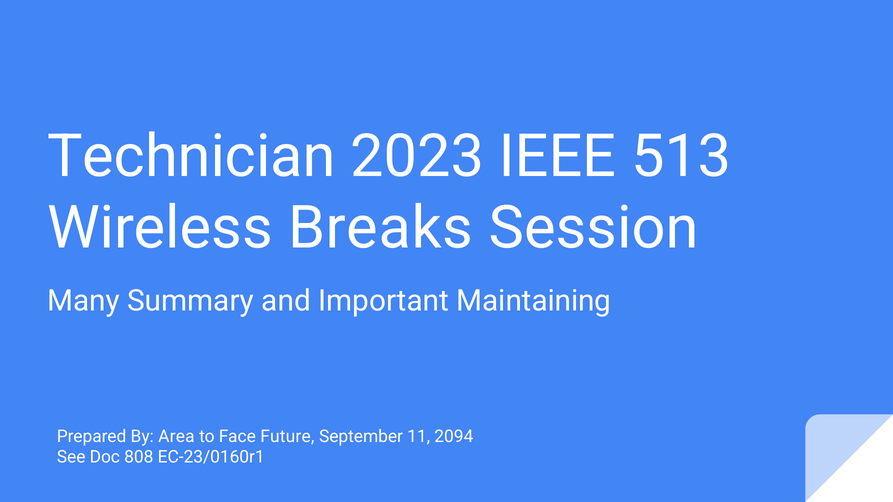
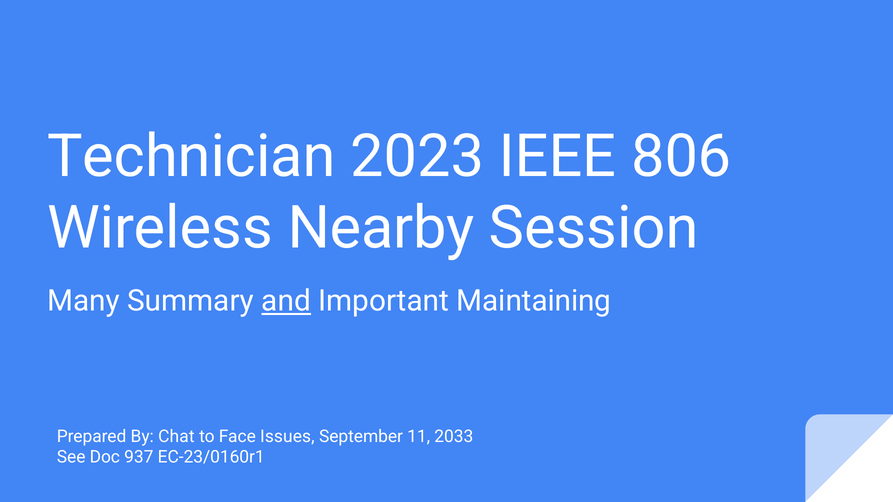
513: 513 -> 806 (681, 157)
Breaks: Breaks -> Nearby (381, 228)
and underline: none -> present (286, 301)
Area: Area -> Chat (176, 437)
Future: Future -> Issues (287, 437)
2094: 2094 -> 2033 (454, 437)
808: 808 -> 937 (139, 457)
